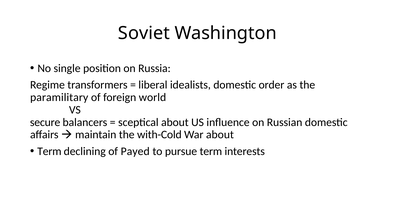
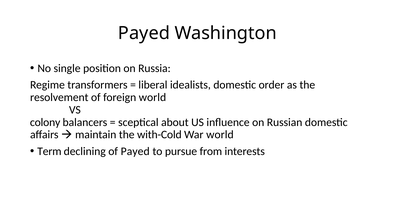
Soviet: Soviet -> Payed (144, 33)
paramilitary: paramilitary -> resolvement (59, 97)
secure: secure -> colony (45, 122)
War about: about -> world (220, 135)
pursue term: term -> from (211, 151)
